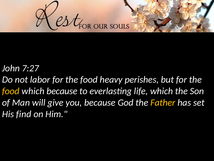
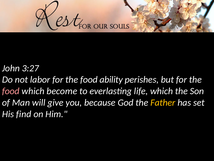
7:27: 7:27 -> 3:27 (30, 68)
heavy: heavy -> ability (111, 79)
food colour: yellow -> pink (11, 91)
which because: because -> become (62, 91)
